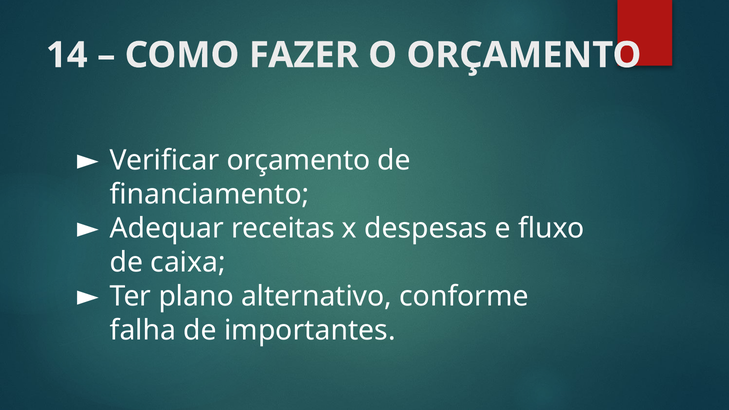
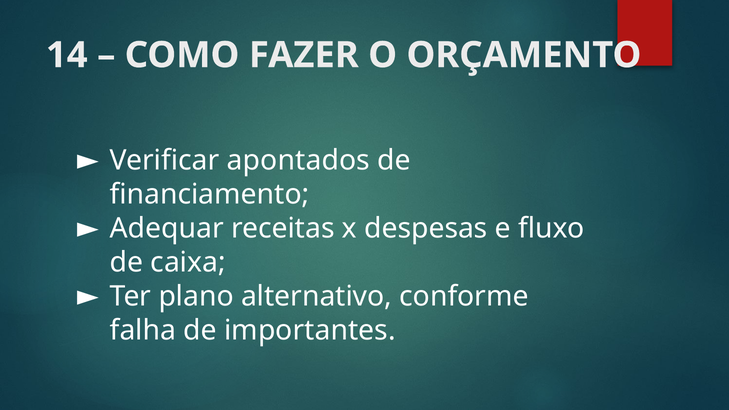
Verificar orçamento: orçamento -> apontados (298, 160)
